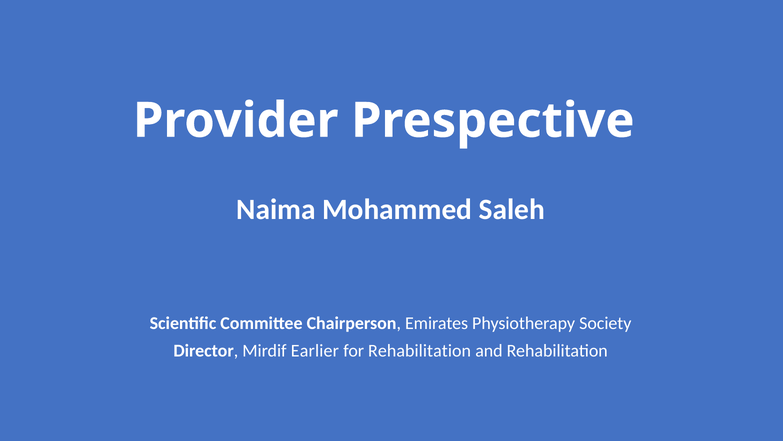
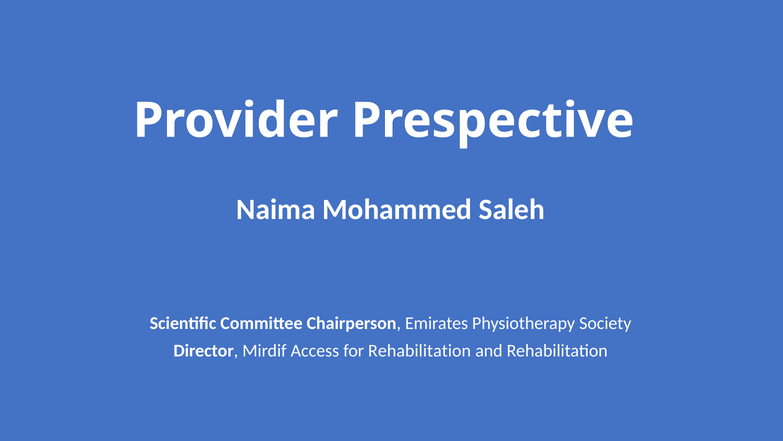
Earlier: Earlier -> Access (315, 350)
